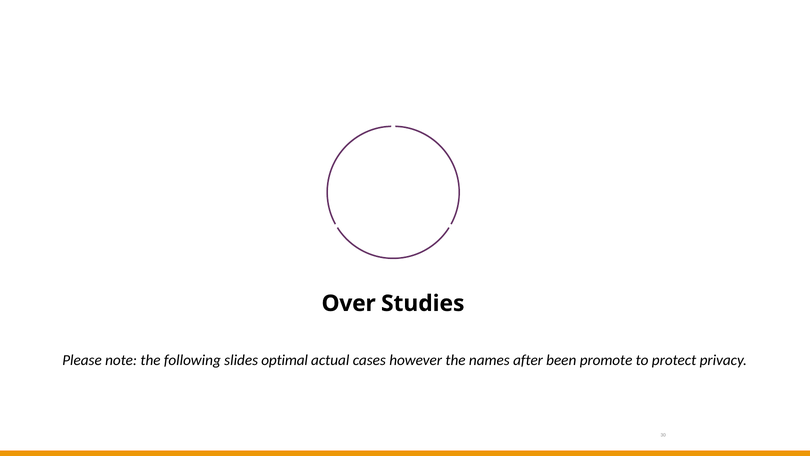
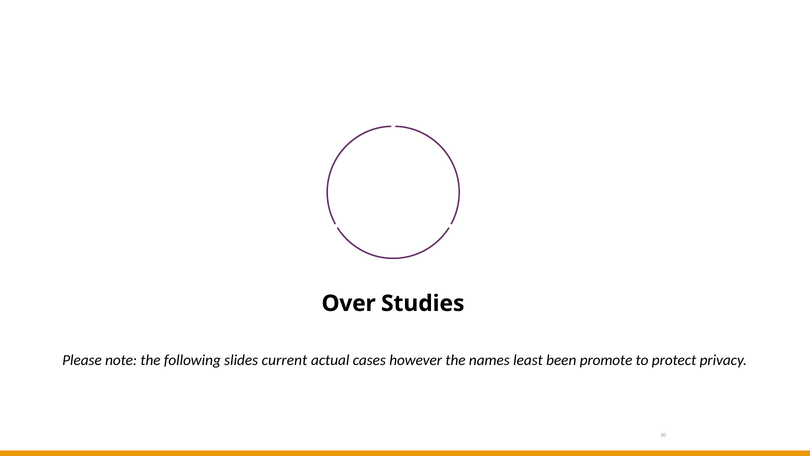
optimal: optimal -> current (284, 360)
after: after -> least (528, 360)
